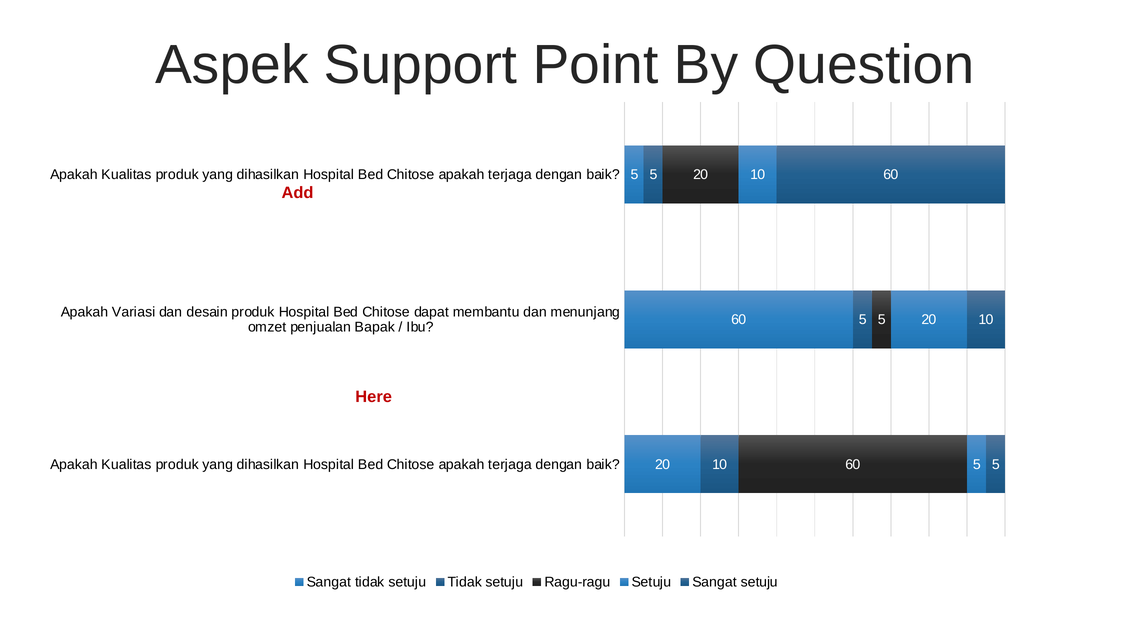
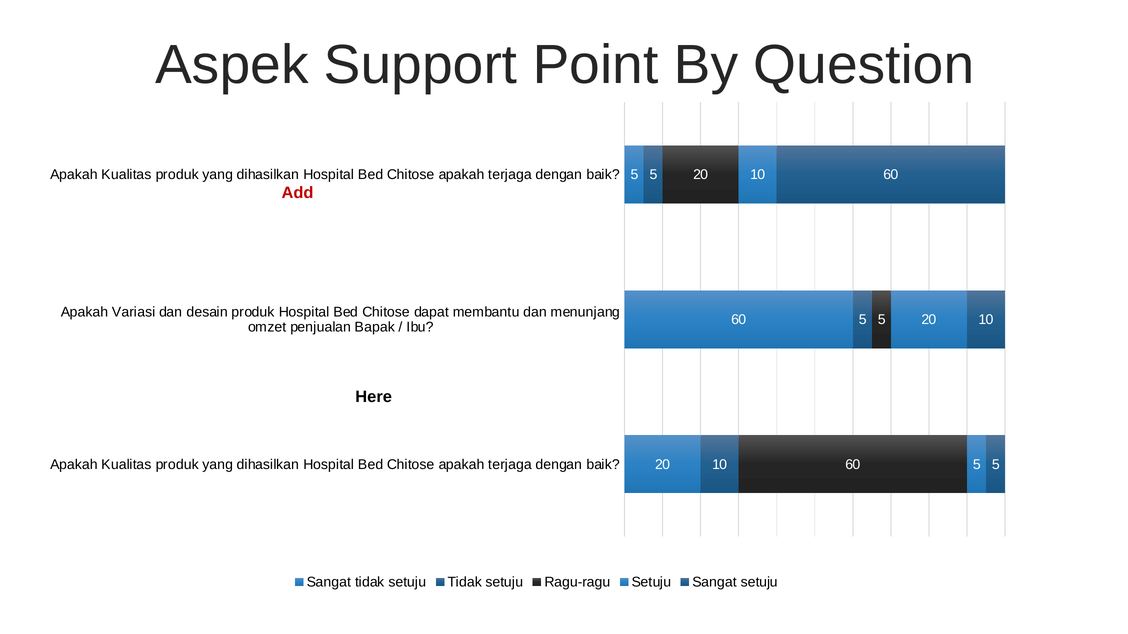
Here colour: red -> black (374, 397)
